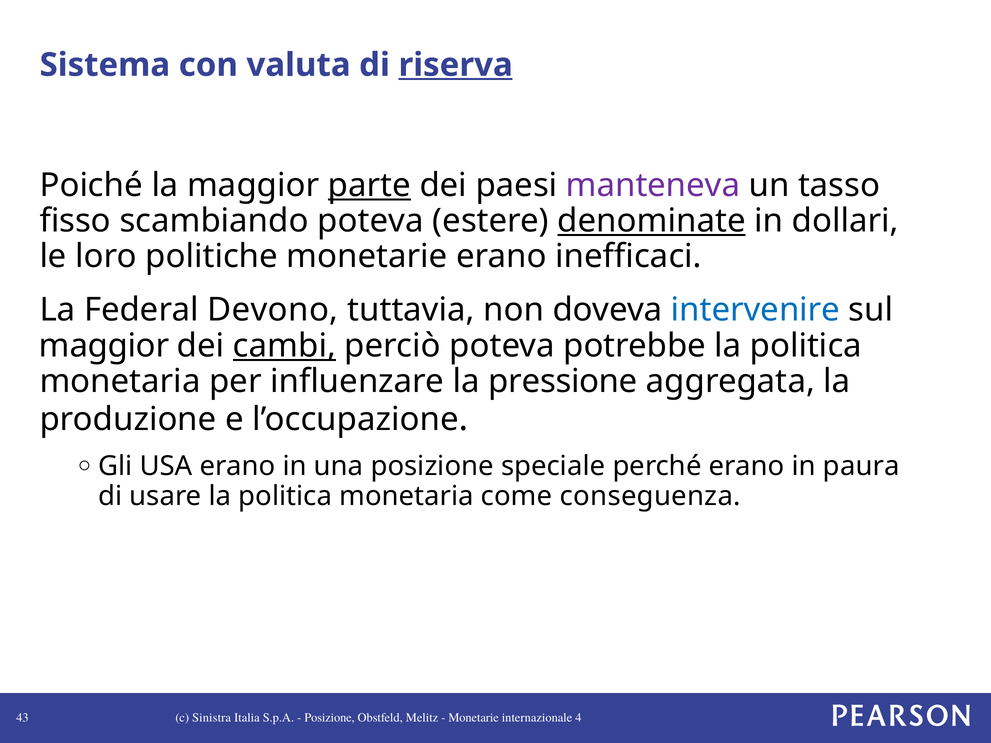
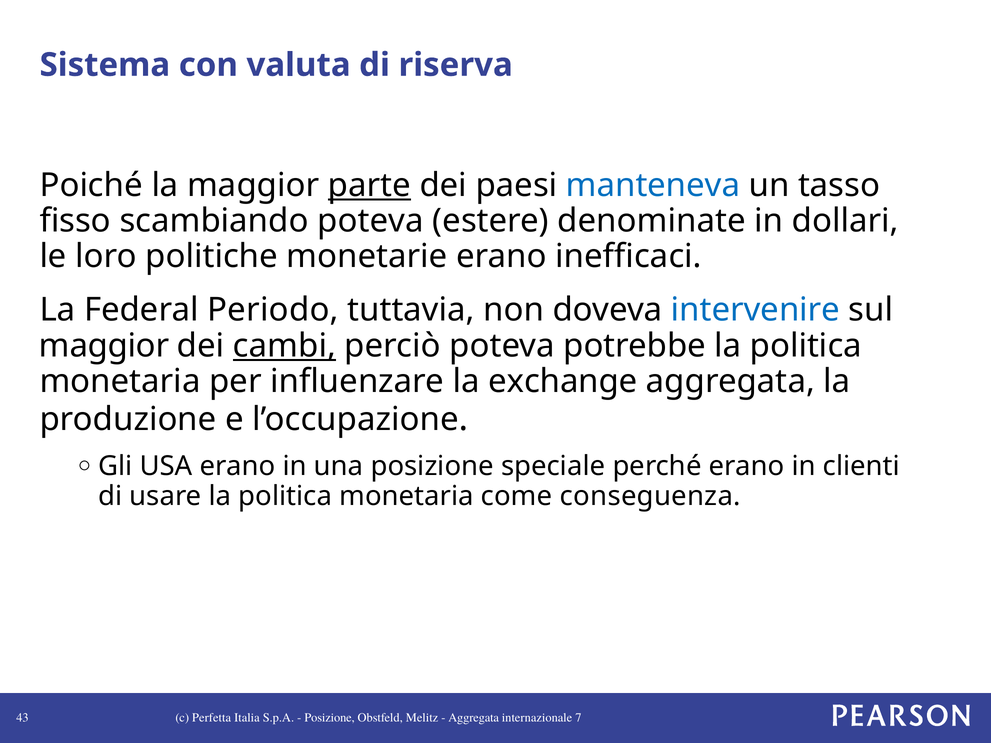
riserva underline: present -> none (456, 65)
manteneva colour: purple -> blue (653, 185)
denominate underline: present -> none (652, 221)
Devono: Devono -> Periodo (273, 310)
pressione: pressione -> exchange (563, 381)
paura: paura -> clienti (861, 467)
Sinistra: Sinistra -> Perfetta (212, 718)
Monetarie: Monetarie -> Aggregata (474, 718)
4: 4 -> 7 (578, 718)
